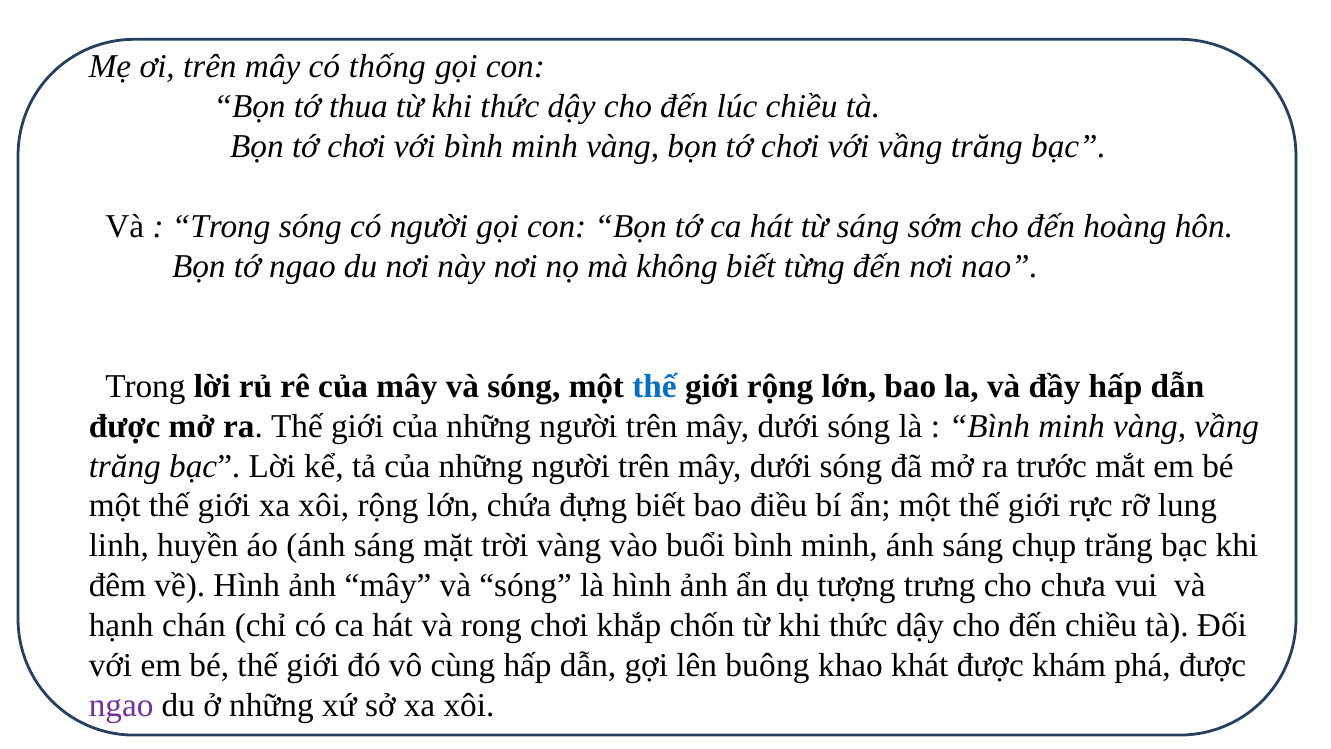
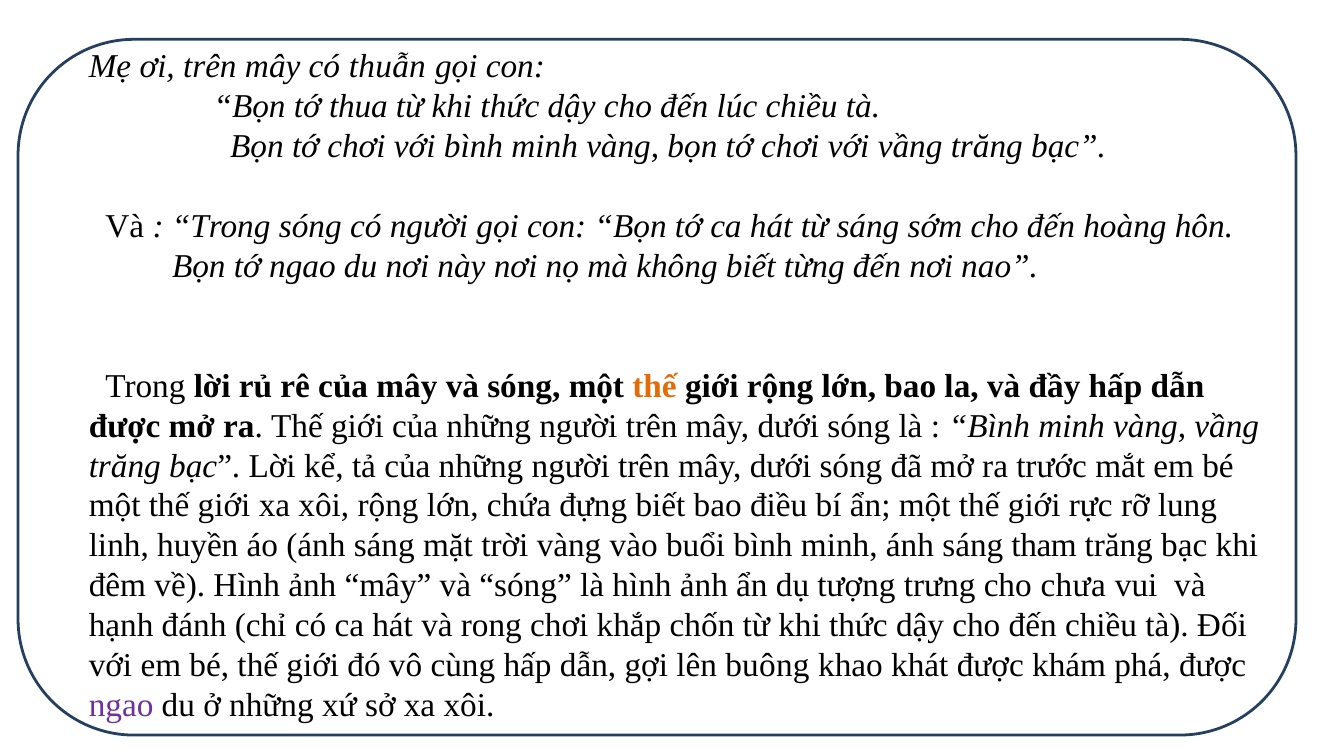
thống: thống -> thuẫn (387, 67)
thế colour: blue -> orange (655, 386)
chụp: chụp -> tham (1044, 546)
chán: chán -> đánh (194, 626)
